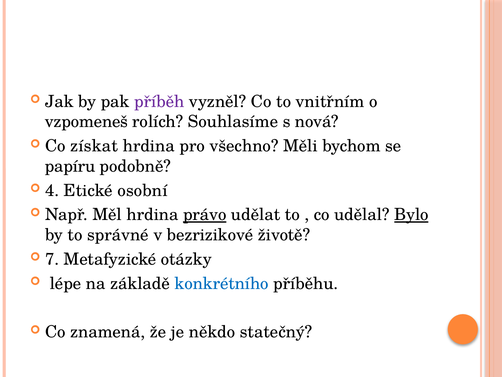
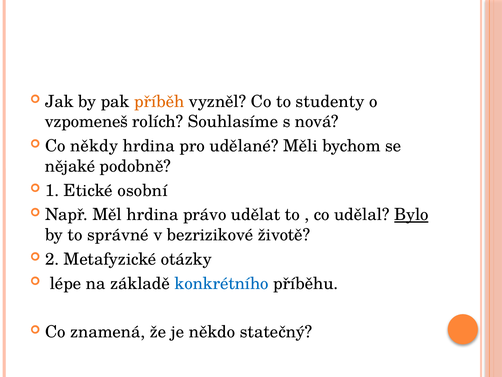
příběh colour: purple -> orange (159, 102)
vnitřním: vnitřním -> studenty (330, 102)
získat: získat -> někdy (94, 146)
všechno: všechno -> udělané (244, 146)
papíru: papíru -> nějaké (70, 166)
4: 4 -> 1 (52, 190)
právo underline: present -> none (205, 215)
7: 7 -> 2 (52, 259)
